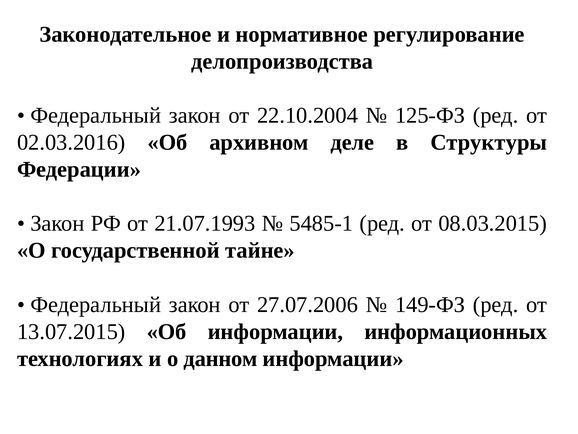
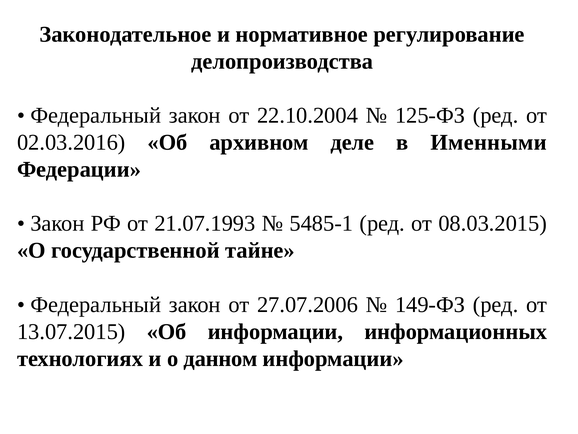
Структуры: Структуры -> Именными (489, 142)
